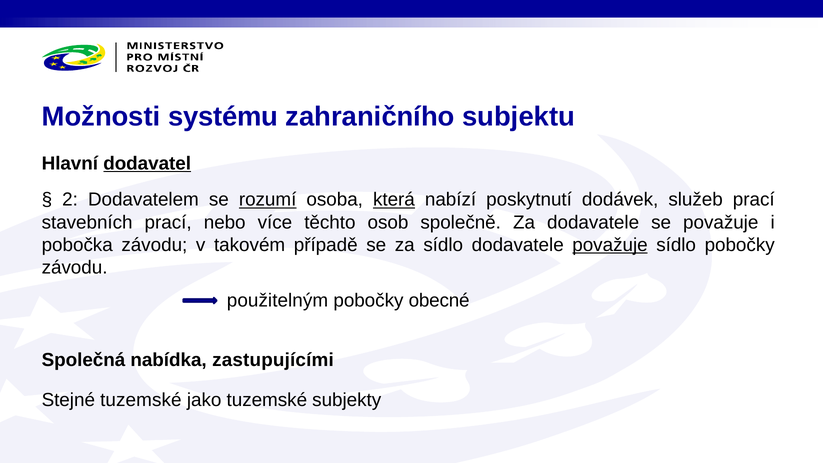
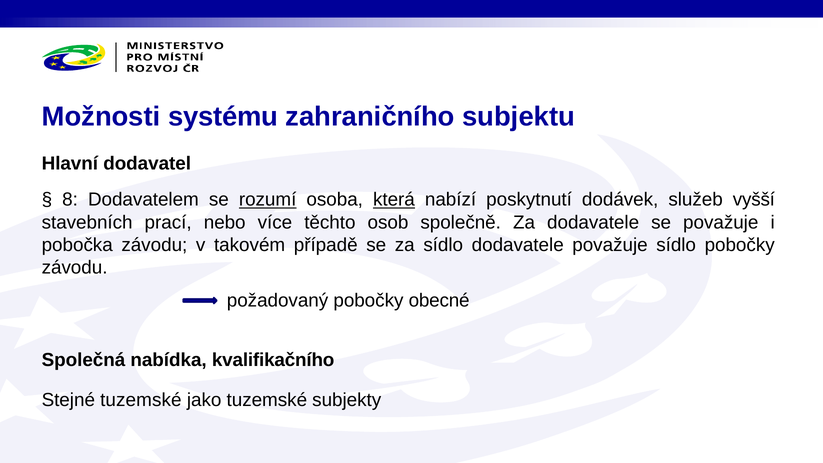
dodavatel underline: present -> none (147, 163)
2: 2 -> 8 (70, 200)
služeb prací: prací -> vyšší (754, 200)
považuje underline: present -> none (610, 245)
použitelným: použitelným -> požadovaný (278, 301)
zastupujícími: zastupujícími -> kvalifikačního (273, 360)
